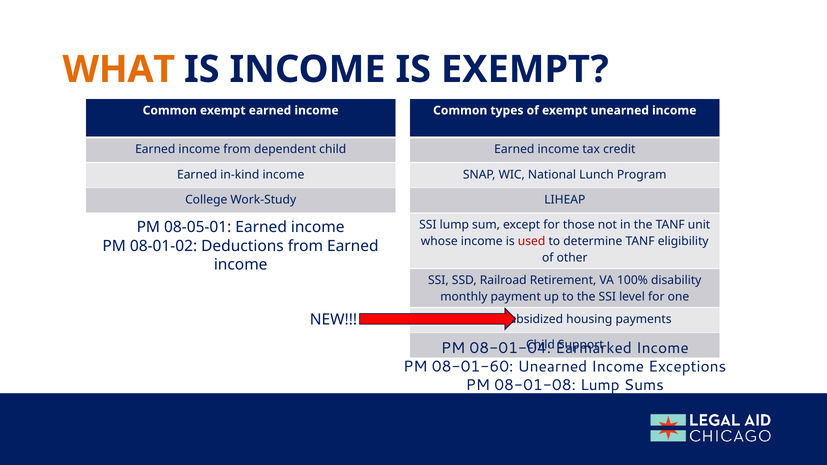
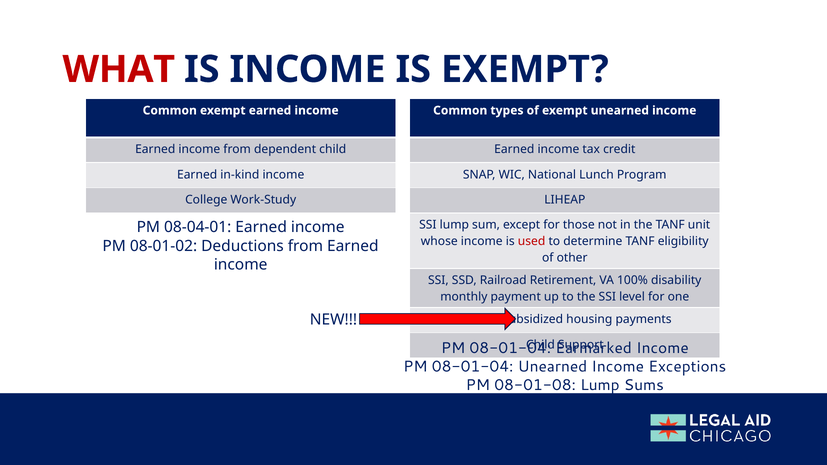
WHAT colour: orange -> red (119, 69)
08-05-01: 08-05-01 -> 08-04-01 (198, 227)
08-01-60: 08-01-60 -> 08-01-04 (473, 367)
